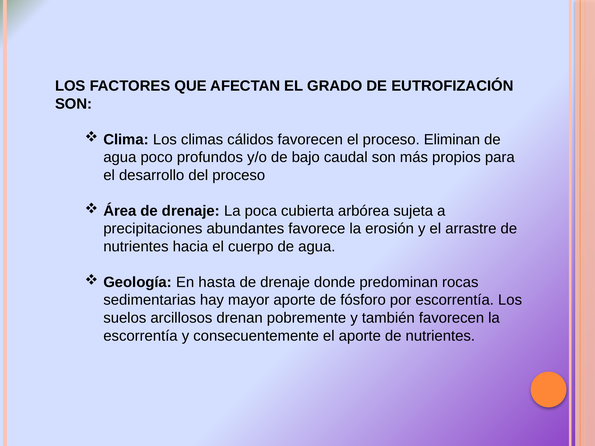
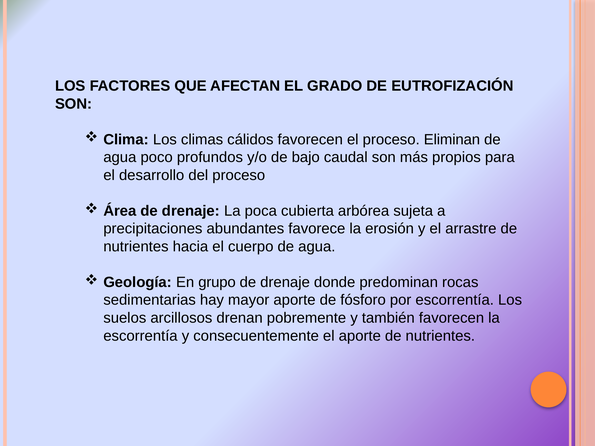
hasta: hasta -> grupo (217, 282)
